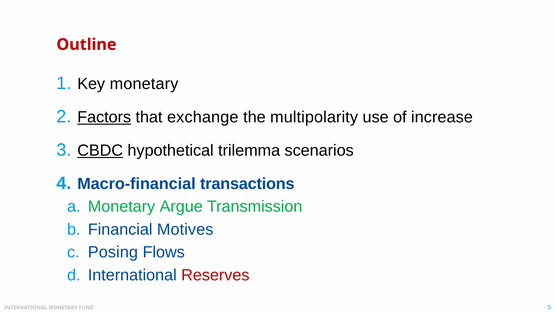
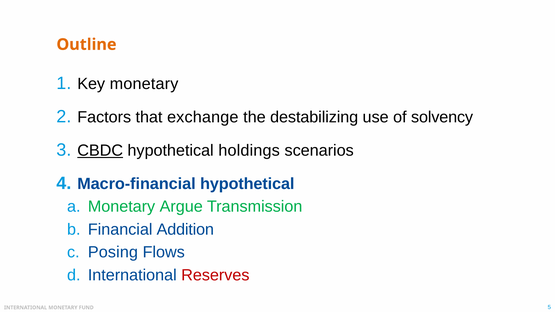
Outline colour: red -> orange (86, 45)
Factors underline: present -> none (104, 117)
multipolarity: multipolarity -> destabilizing (314, 117)
increase: increase -> solvency (442, 117)
trilemma: trilemma -> holdings (249, 151)
Macro-financial transactions: transactions -> hypothetical (247, 184)
Motives: Motives -> Addition (185, 229)
